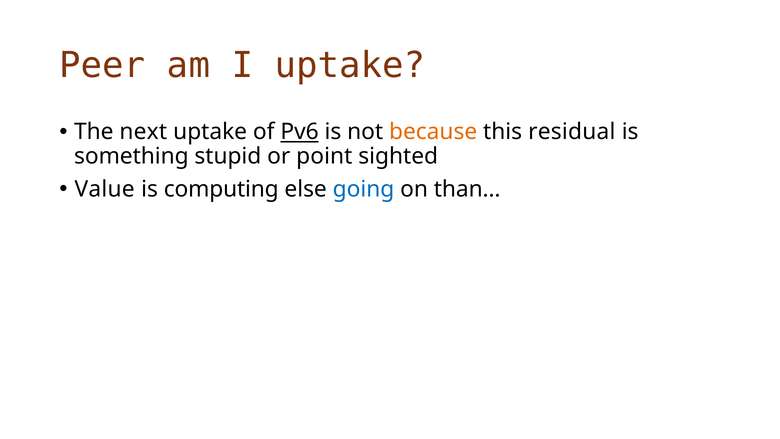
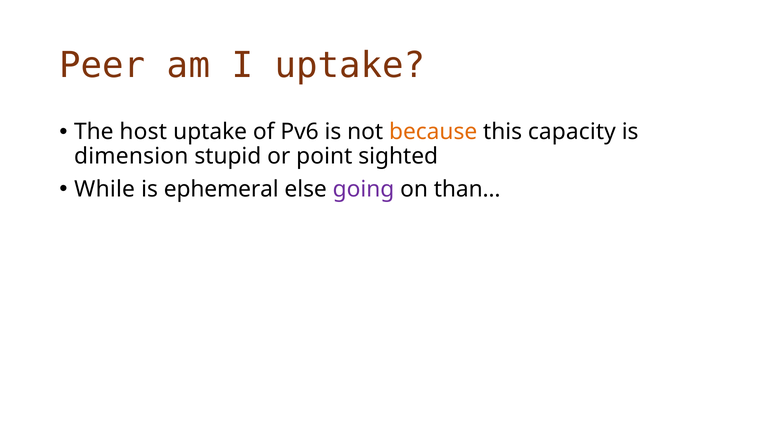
next: next -> host (143, 132)
Pv6 underline: present -> none (300, 132)
residual: residual -> capacity (572, 132)
something: something -> dimension (131, 156)
Value: Value -> While (105, 189)
computing: computing -> ephemeral (221, 189)
going colour: blue -> purple (364, 189)
